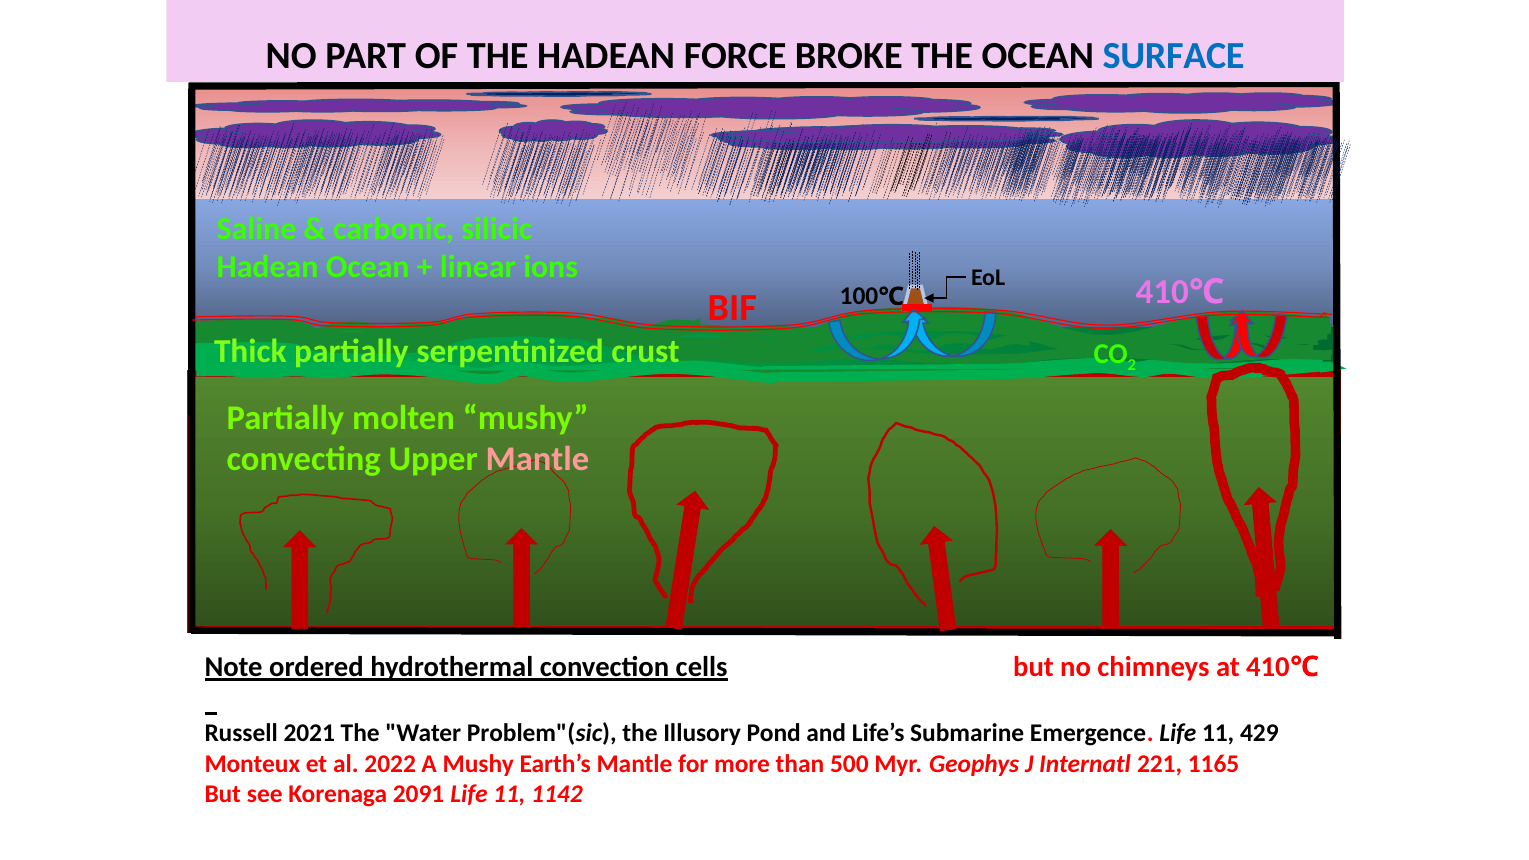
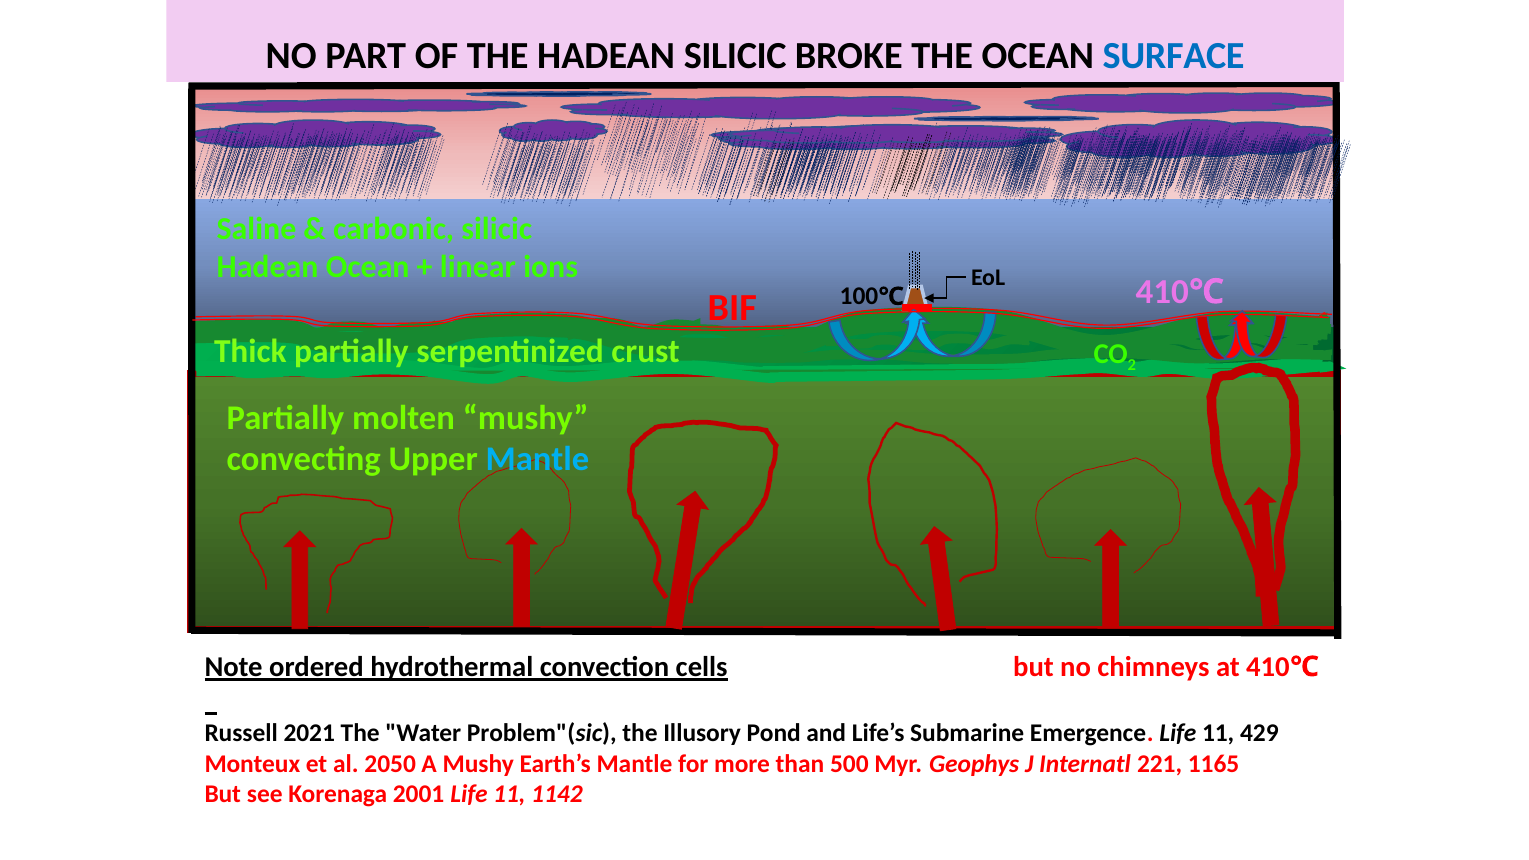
HADEAN FORCE: FORCE -> SILICIC (735, 56)
Mantle colour: pink -> light blue (537, 459)
2022: 2022 -> 2050 (390, 764)
2091: 2091 -> 2001 (419, 794)
